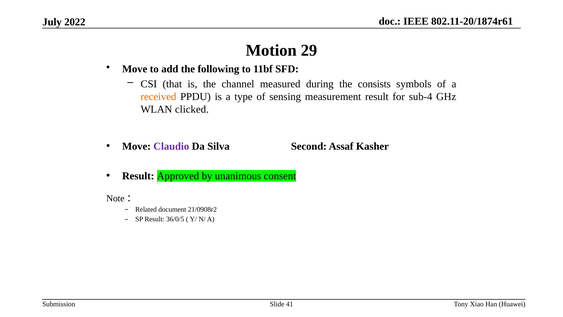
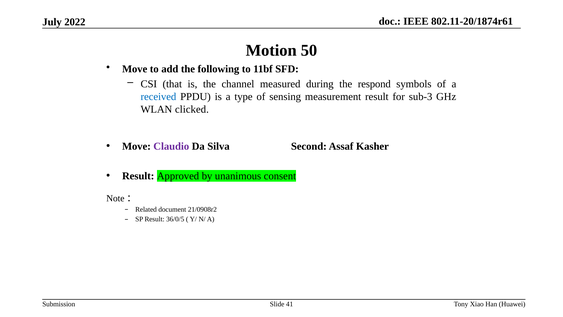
29: 29 -> 50 (309, 50)
consists: consists -> respond (374, 84)
received colour: orange -> blue (158, 96)
sub-4: sub-4 -> sub-3 (421, 96)
